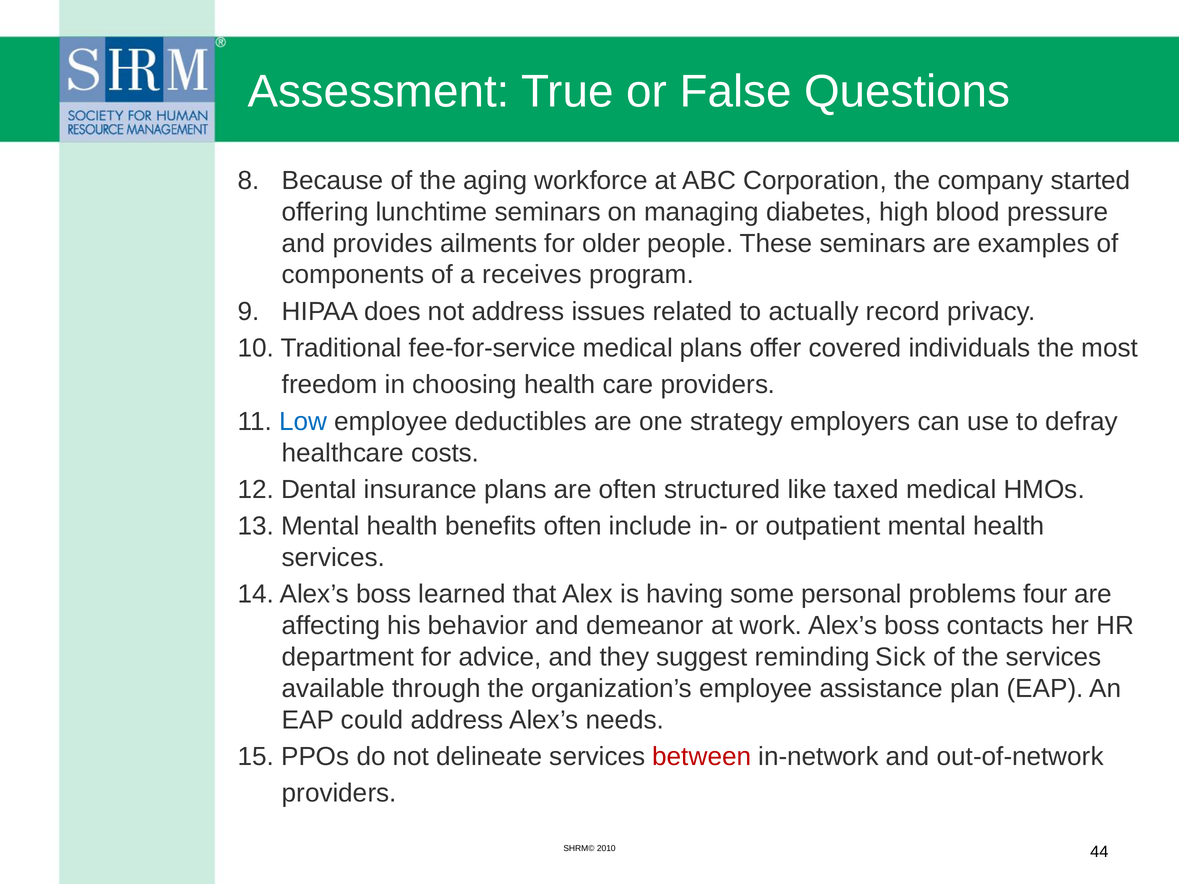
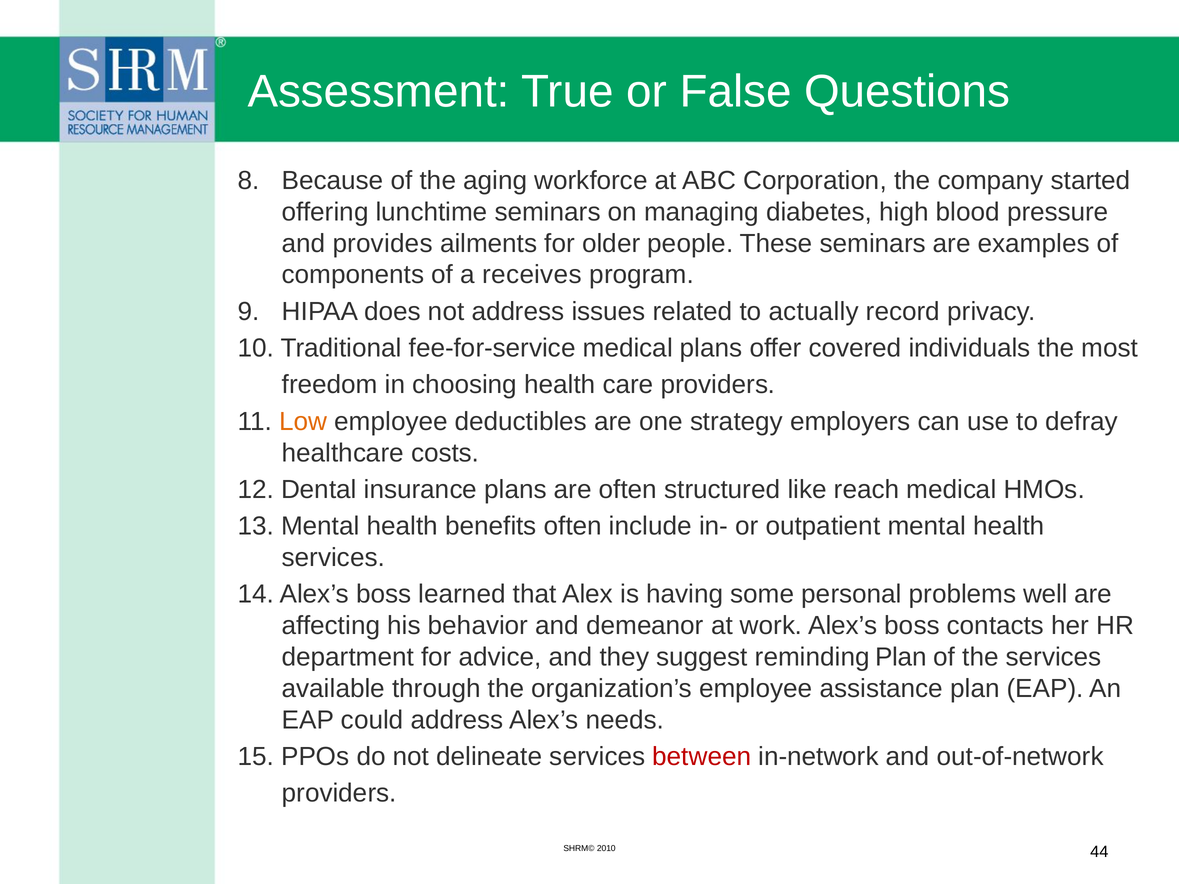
Low colour: blue -> orange (303, 422)
taxed: taxed -> reach (867, 490)
four: four -> well (1045, 594)
reminding Sick: Sick -> Plan (901, 657)
